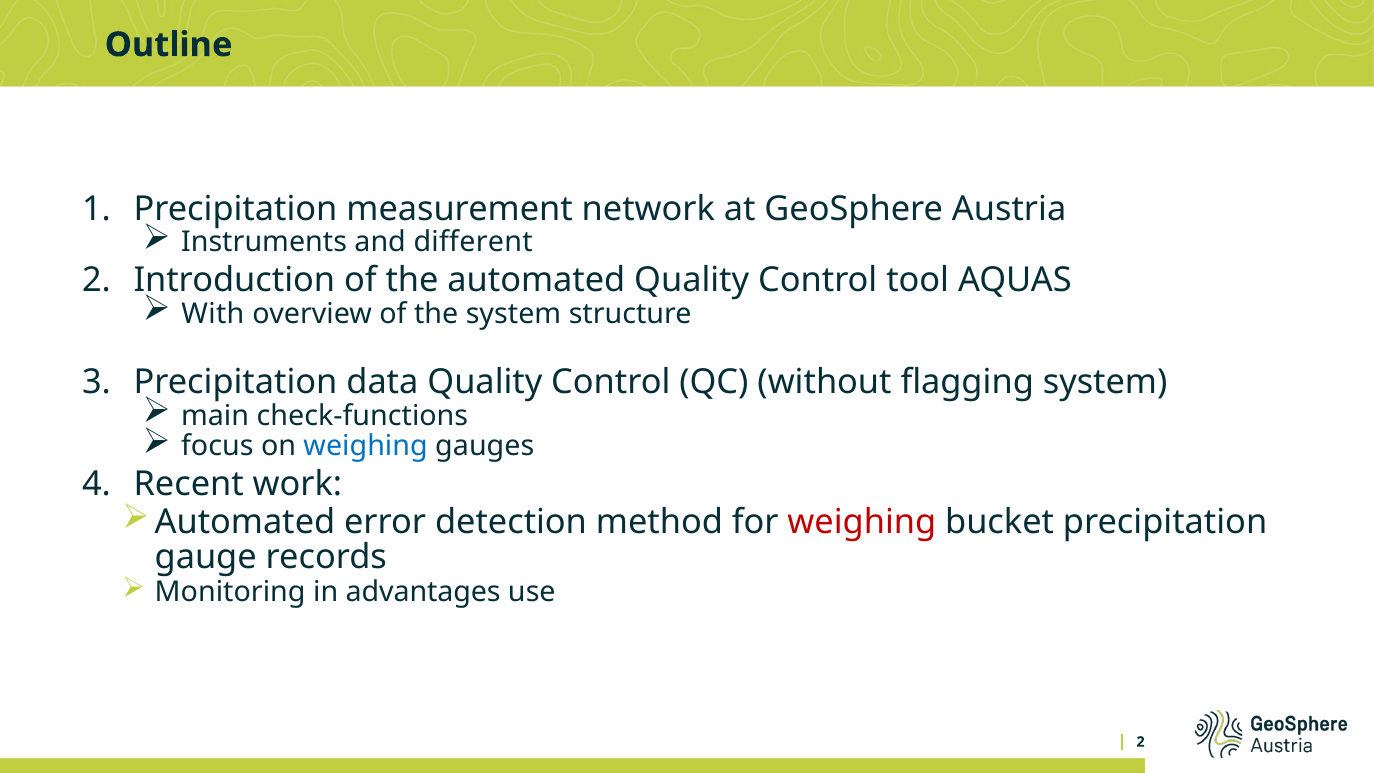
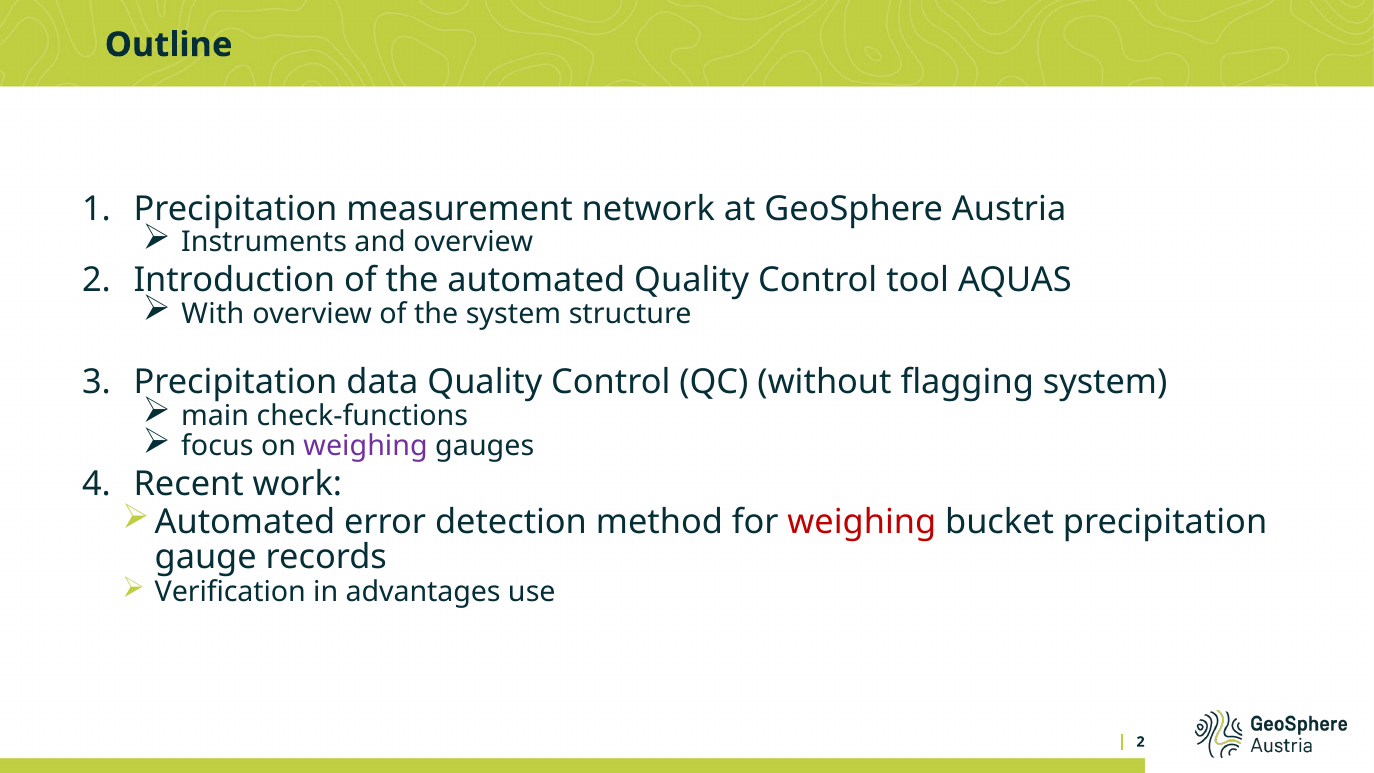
and different: different -> overview (473, 242)
weighing colour: blue -> purple (366, 446)
Monitoring: Monitoring -> Verification (230, 592)
